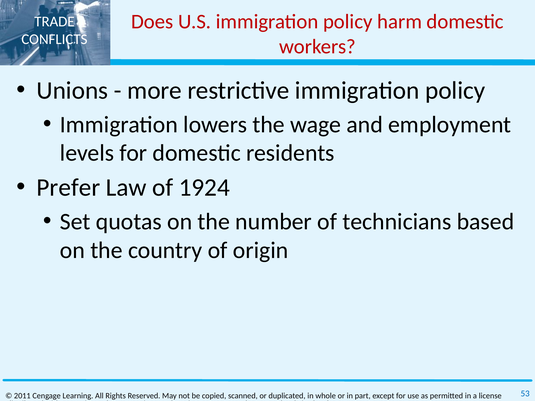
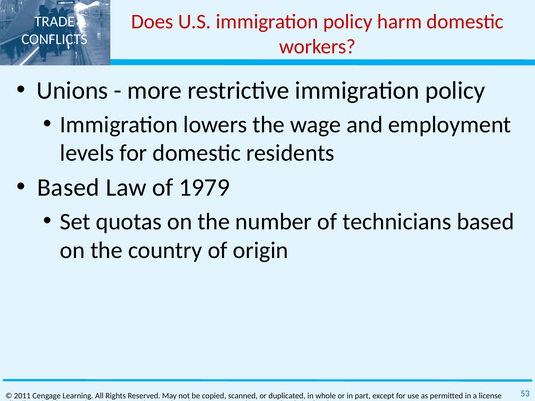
Prefer: Prefer -> Based (68, 188)
1924: 1924 -> 1979 (204, 188)
